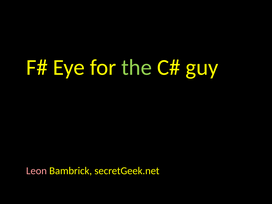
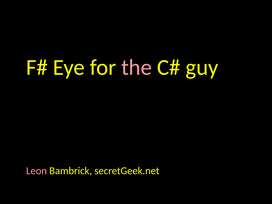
the colour: light green -> pink (137, 67)
